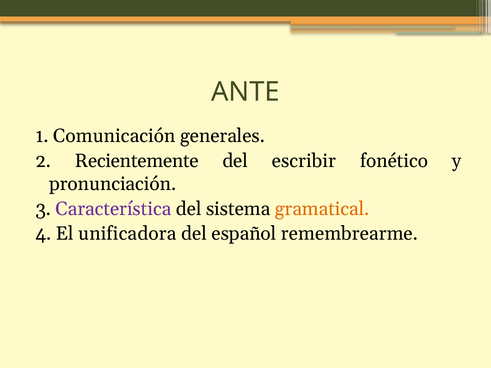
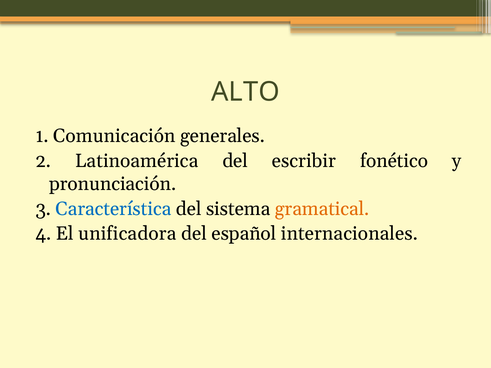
ANTE: ANTE -> ALTO (245, 92)
Recientemente: Recientemente -> Latinoamérica (137, 161)
Característica colour: purple -> blue (113, 209)
remembrearme: remembrearme -> internacionales (349, 234)
